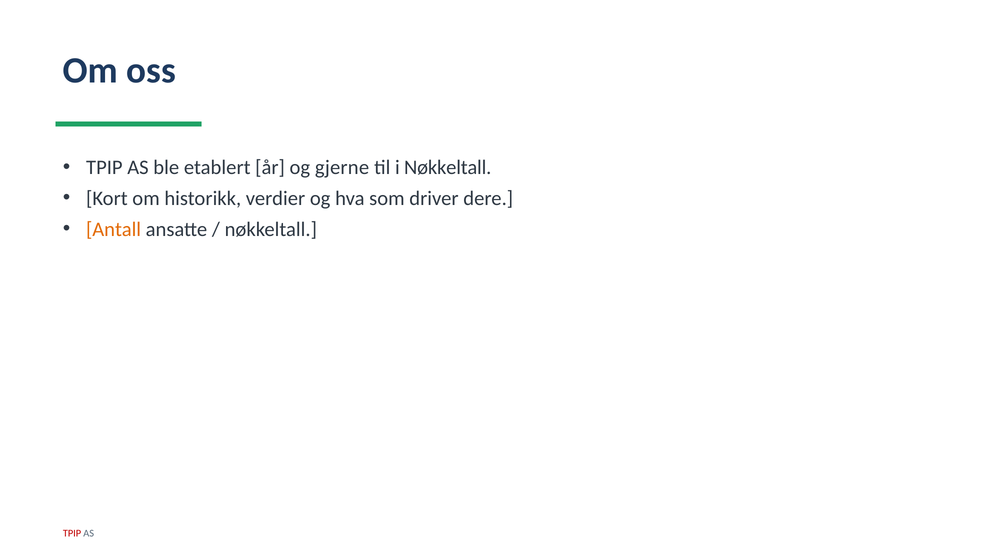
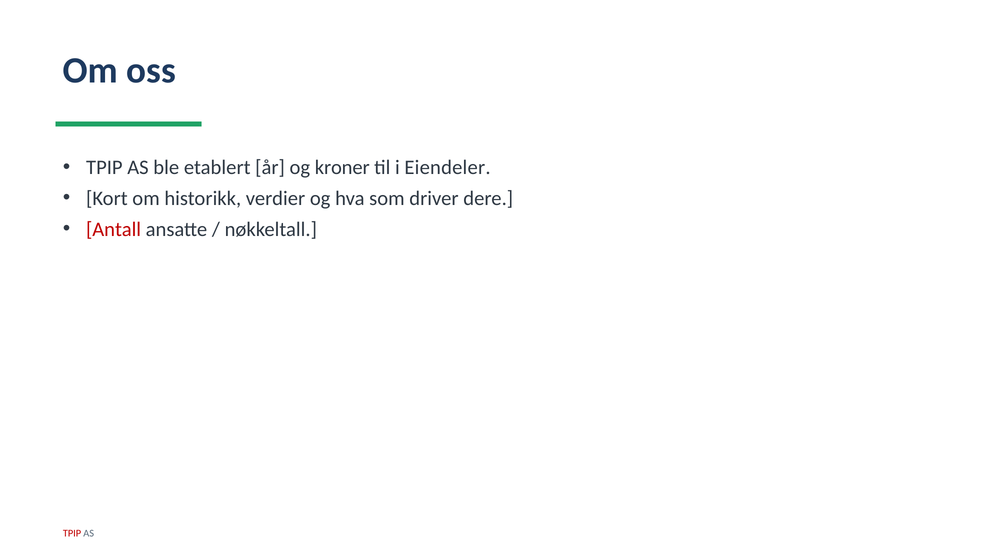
gjerne: gjerne -> kroner (342, 168)
i Nøkkeltall: Nøkkeltall -> Eiendeler (448, 168)
Antall colour: orange -> red (114, 229)
